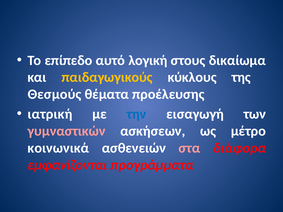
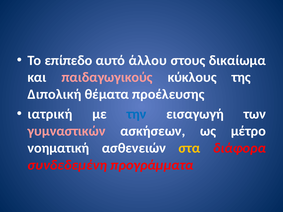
λογική: λογική -> άλλου (148, 60)
παιδαγωγικούς colour: yellow -> pink (107, 77)
Θεσμούς: Θεσμούς -> Διπολική (55, 94)
κοινωνικά: κοινωνικά -> νοηματική (58, 148)
στα colour: pink -> yellow (189, 148)
εμφανίζονται: εμφανίζονται -> συνδεδεμένη (67, 165)
